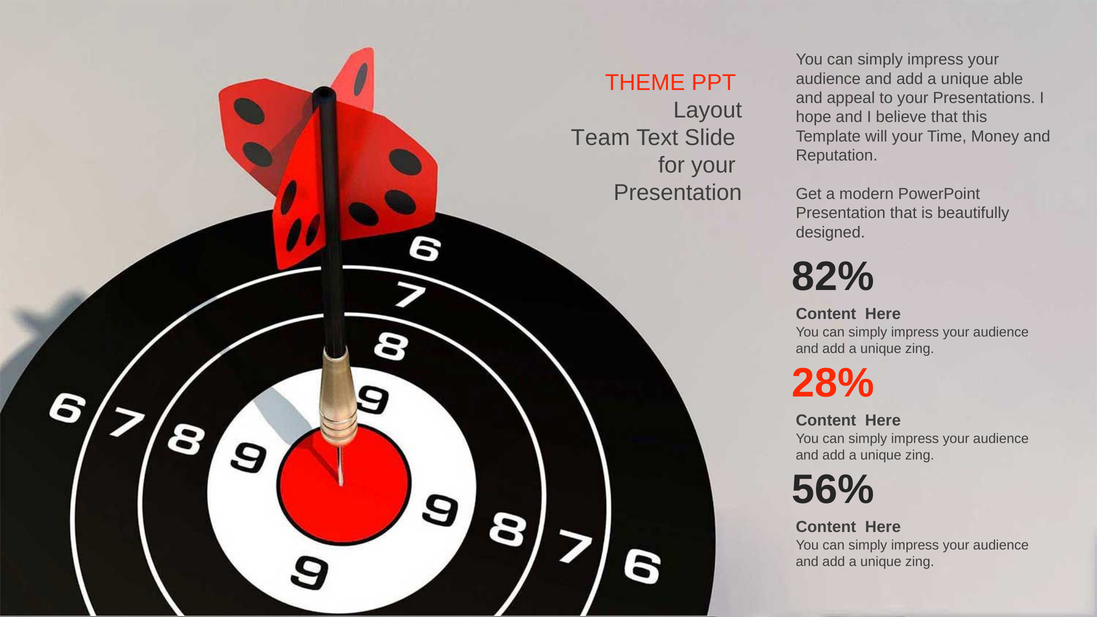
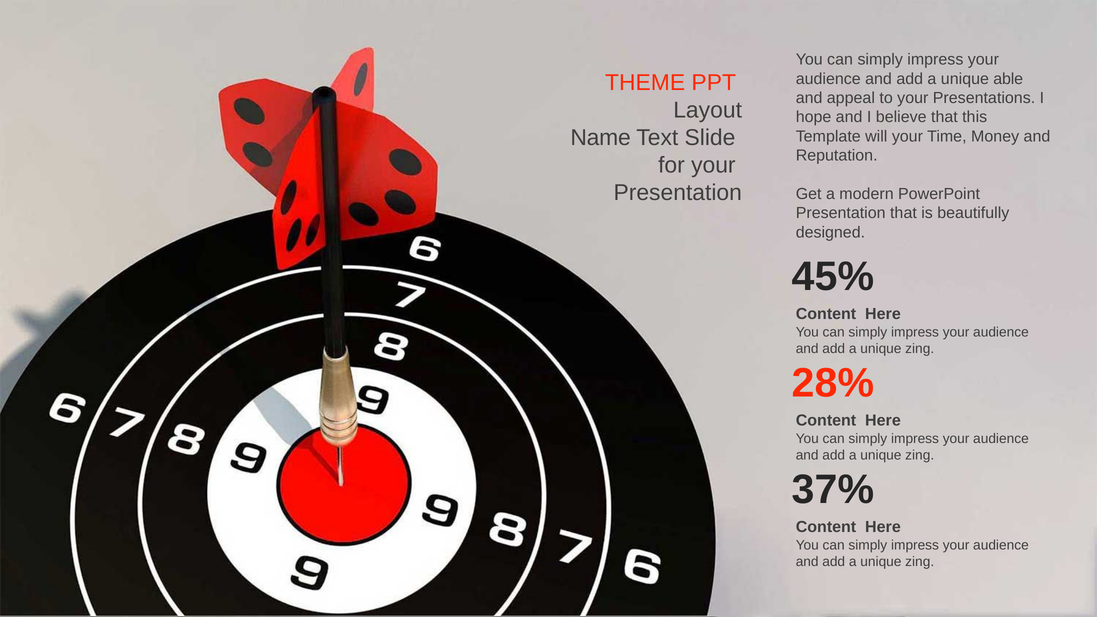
Team: Team -> Name (601, 138)
82%: 82% -> 45% (833, 277)
56%: 56% -> 37% (833, 490)
